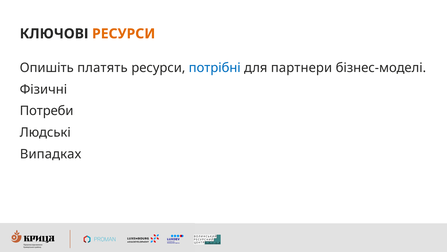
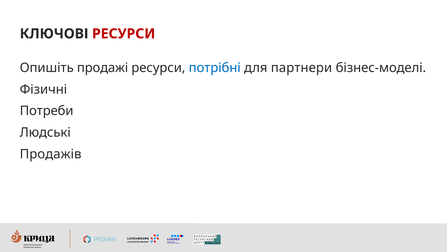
РЕСУРСИ colour: orange -> red (124, 34)
платять: платять -> продажі (103, 68)
Випадках: Випадках -> Продажів (51, 154)
